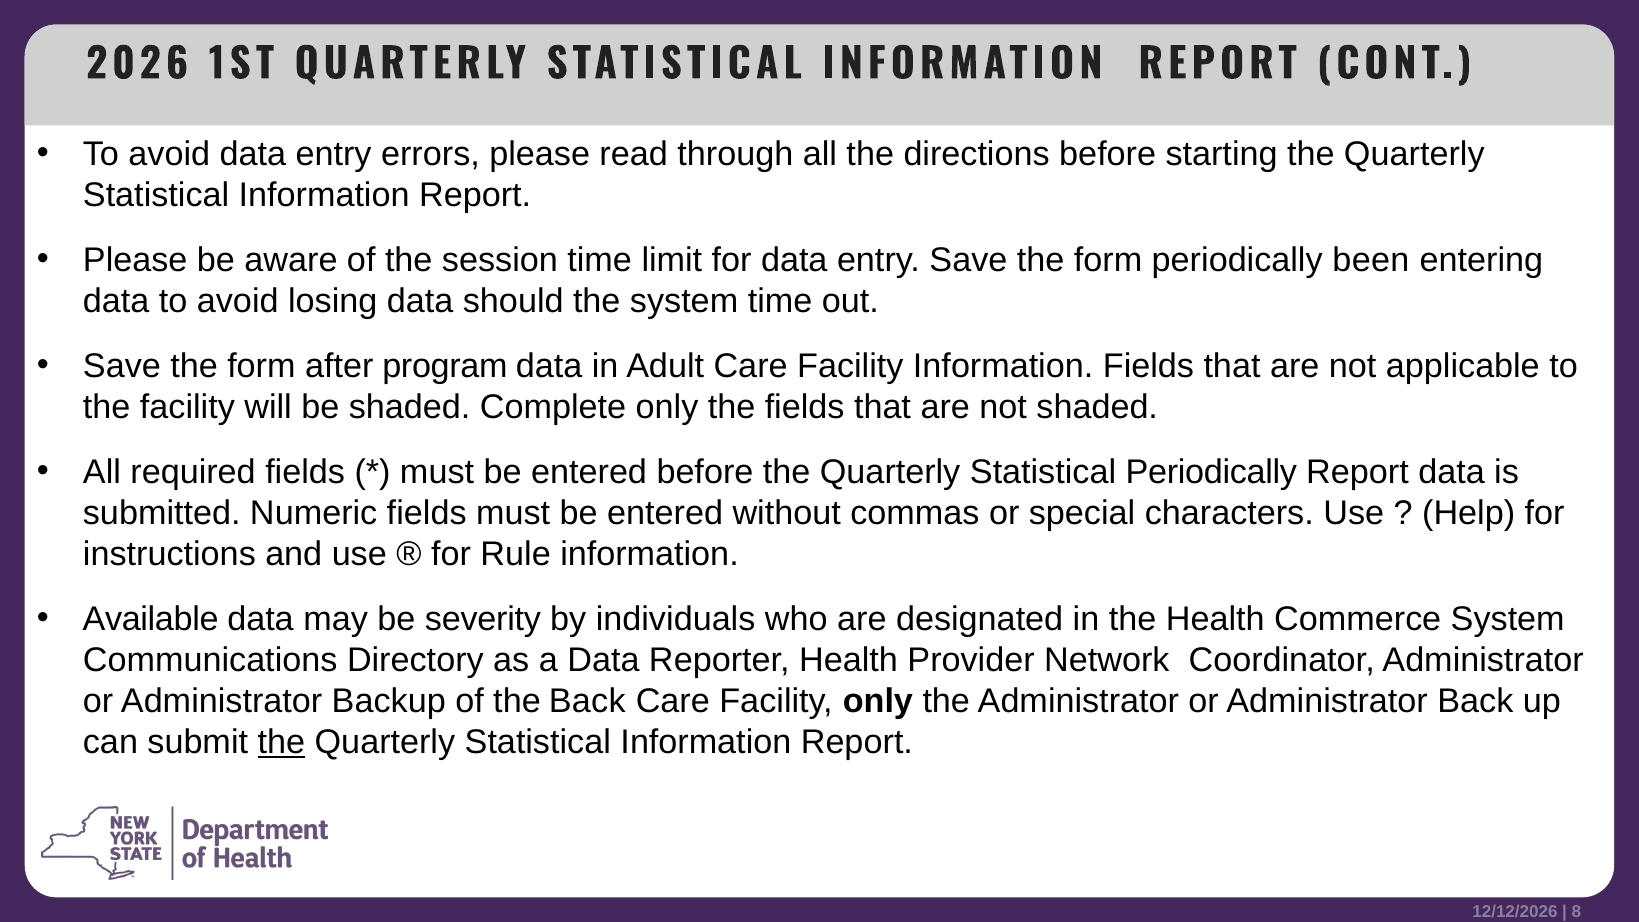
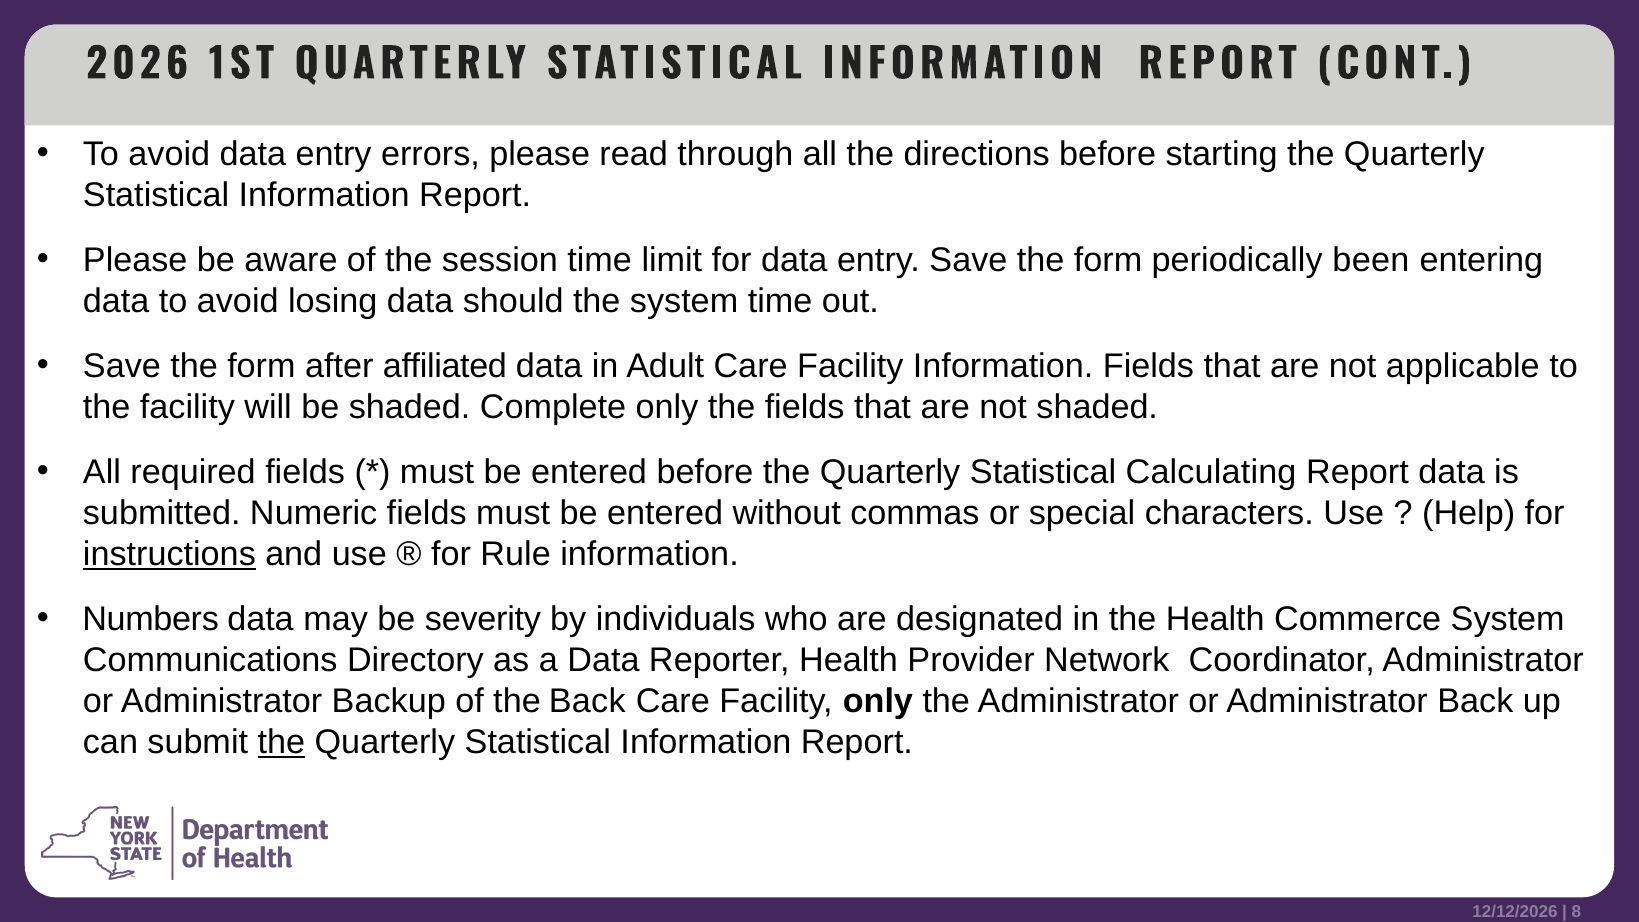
program: program -> affiliated (445, 366)
Statistical Periodically: Periodically -> Calculating (1211, 472)
instructions underline: none -> present (169, 554)
Available: Available -> Numbers (151, 619)
